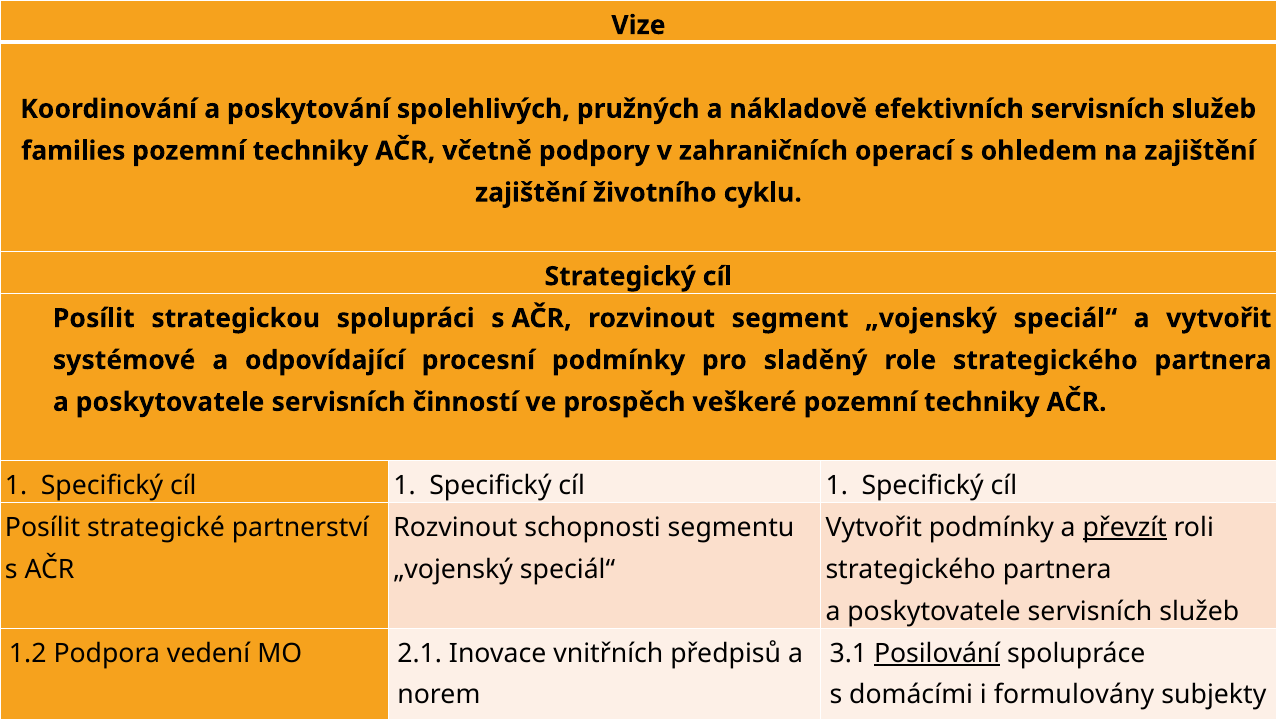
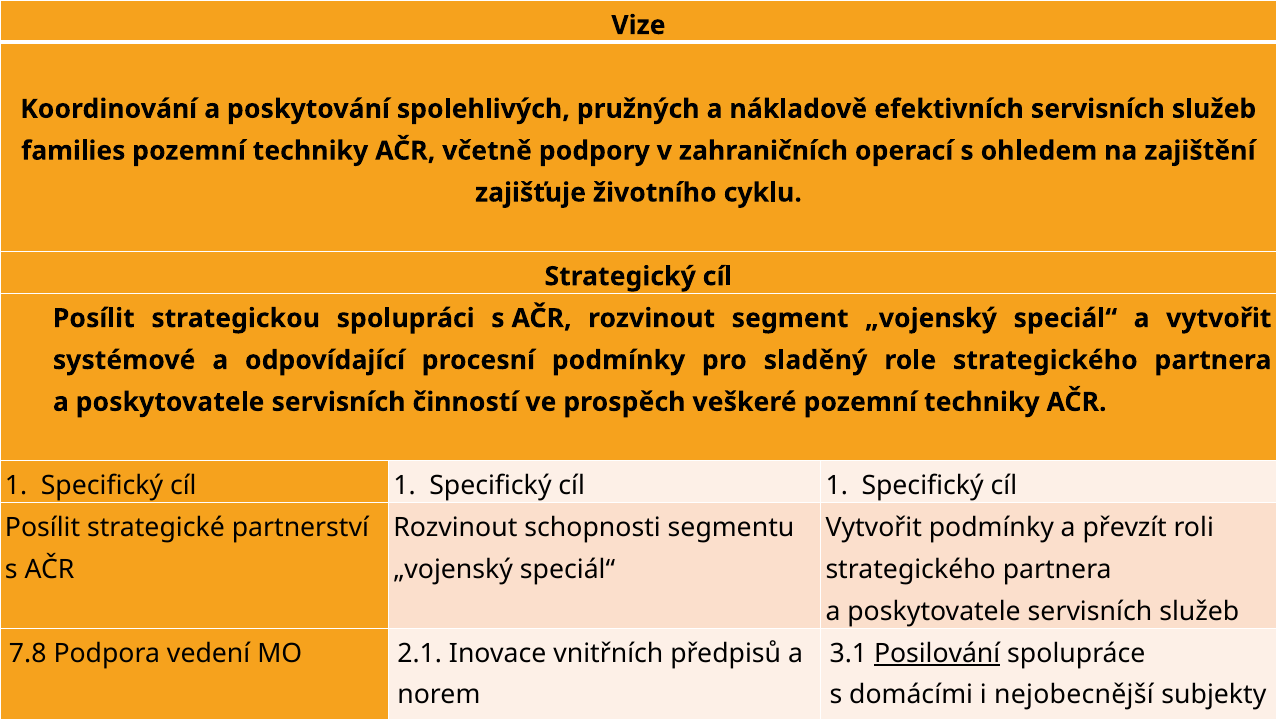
zajištění: zajištění -> zajišťuje (531, 193)
převzít underline: present -> none (1125, 527)
1.2: 1.2 -> 7.8 (28, 653)
formulovány: formulovány -> nejobecnější (1074, 695)
